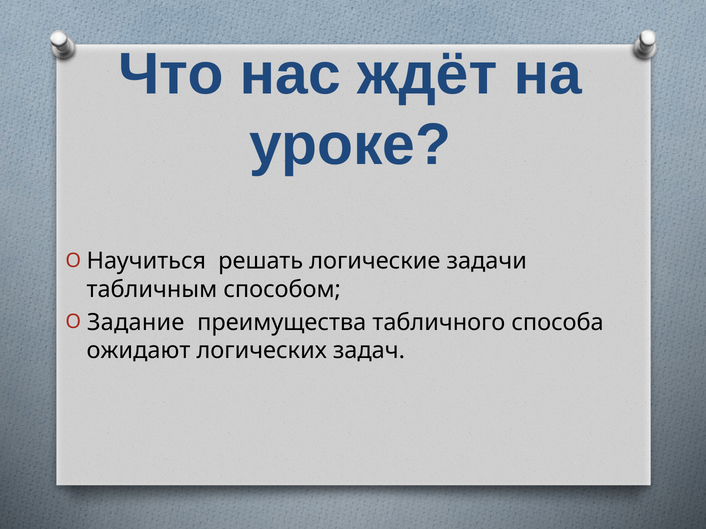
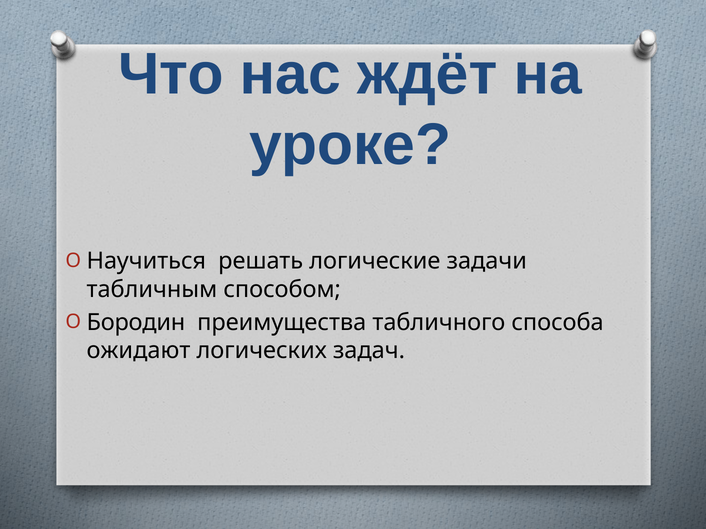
Задание: Задание -> Бородин (136, 323)
